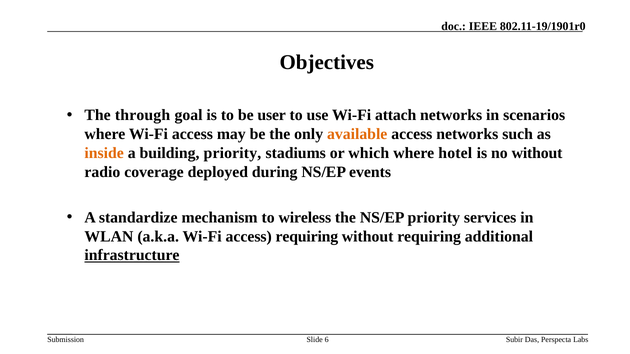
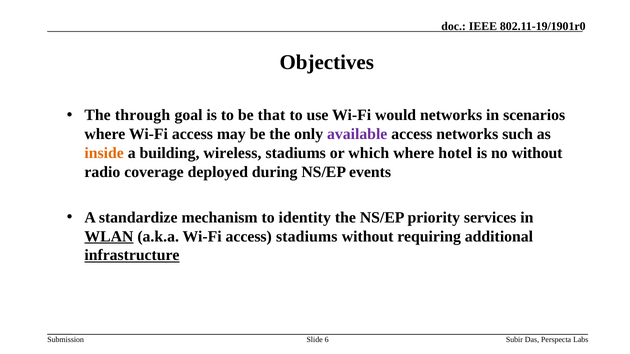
user: user -> that (272, 115)
attach: attach -> would (396, 115)
available colour: orange -> purple (357, 134)
building priority: priority -> wireless (232, 153)
wireless: wireless -> identity (305, 218)
WLAN underline: none -> present (109, 237)
access requiring: requiring -> stadiums (307, 237)
